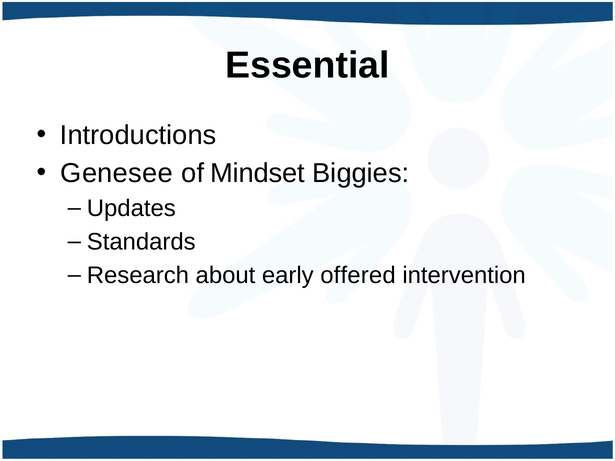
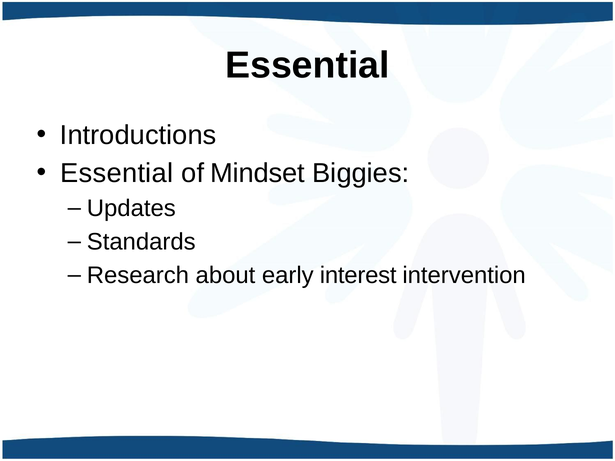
Genesee: Genesee -> Essential (117, 173)
offered: offered -> interest (358, 276)
